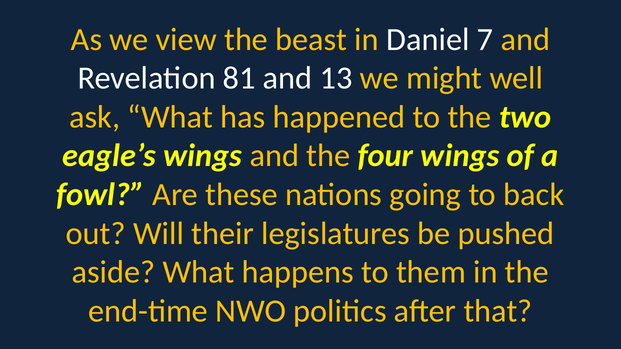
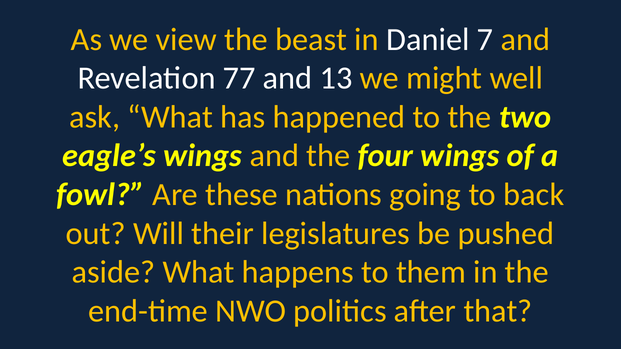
81: 81 -> 77 (239, 78)
